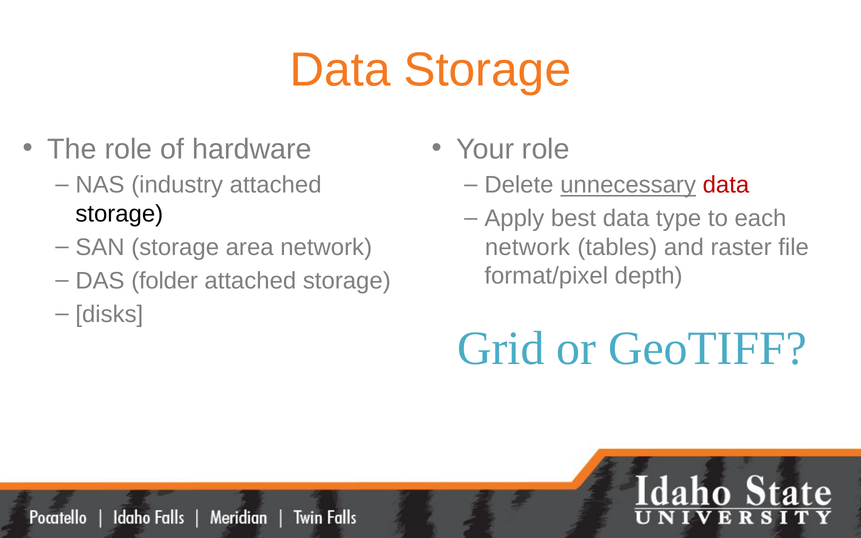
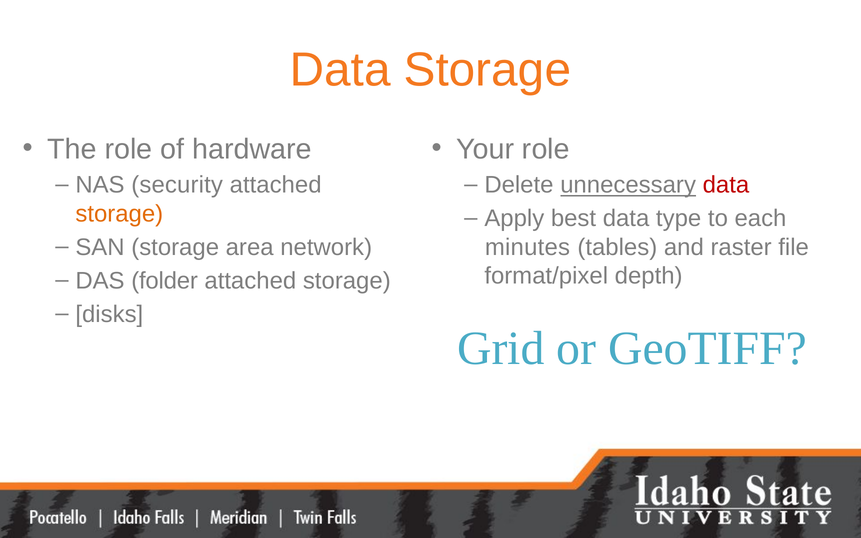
industry: industry -> security (177, 185)
storage colour: black -> orange (119, 214)
network: network -> minutes (527, 247)
